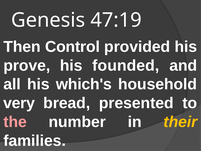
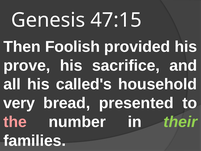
47:19: 47:19 -> 47:15 (116, 20)
Control: Control -> Foolish (72, 47)
founded: founded -> sacrifice (126, 65)
which's: which's -> called's (84, 84)
their colour: yellow -> light green (180, 122)
